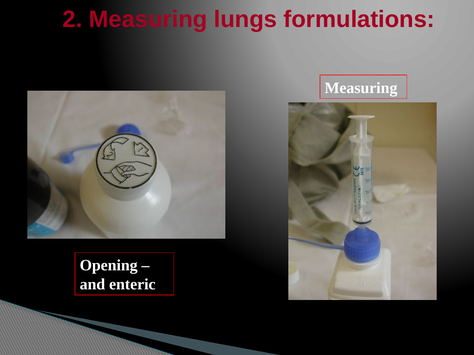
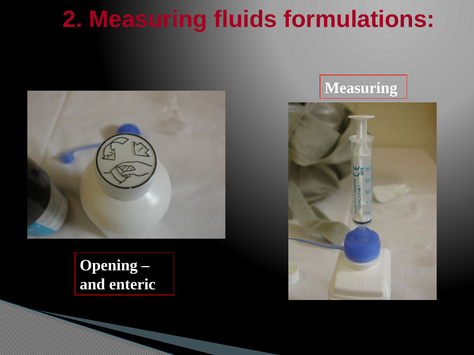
lungs: lungs -> fluids (245, 19)
